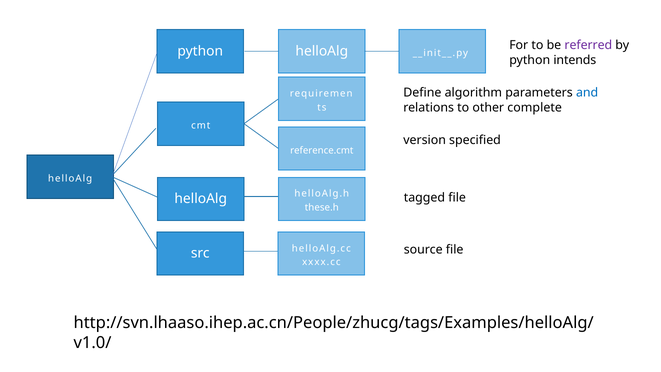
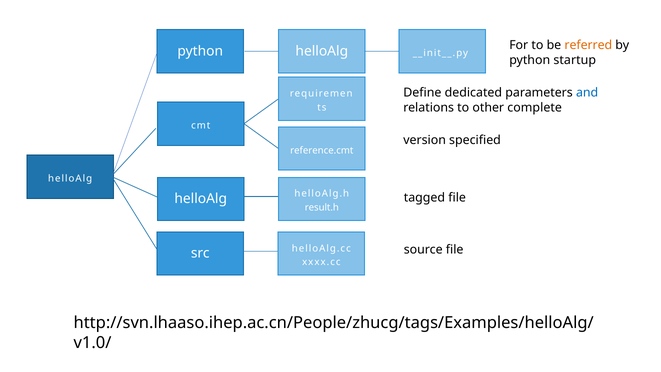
referred colour: purple -> orange (588, 45)
intends: intends -> startup (575, 60)
algorithm: algorithm -> dedicated (473, 93)
these.h: these.h -> result.h (322, 208)
